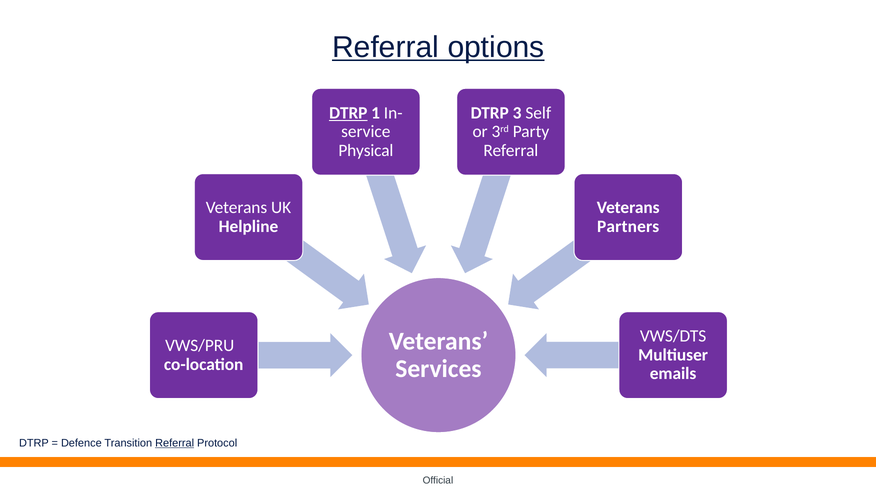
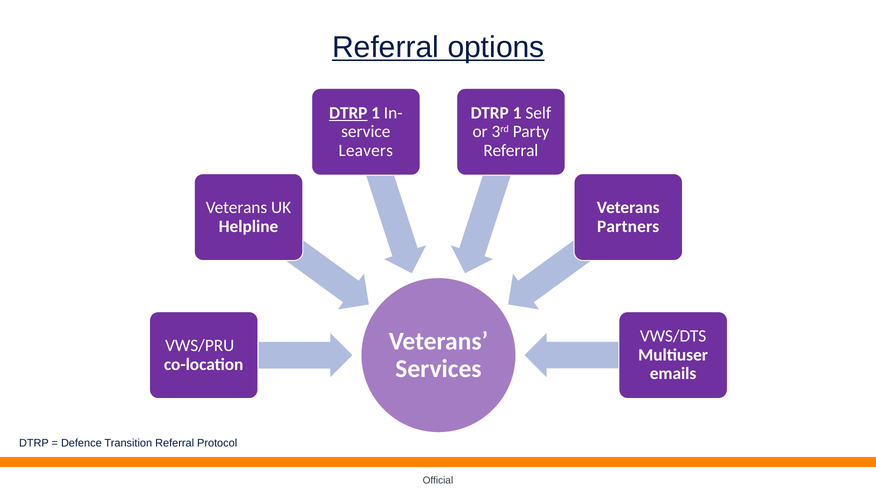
3: 3 -> 1 (517, 113)
Physical: Physical -> Leavers (366, 150)
Referral underline: present -> none (175, 443)
